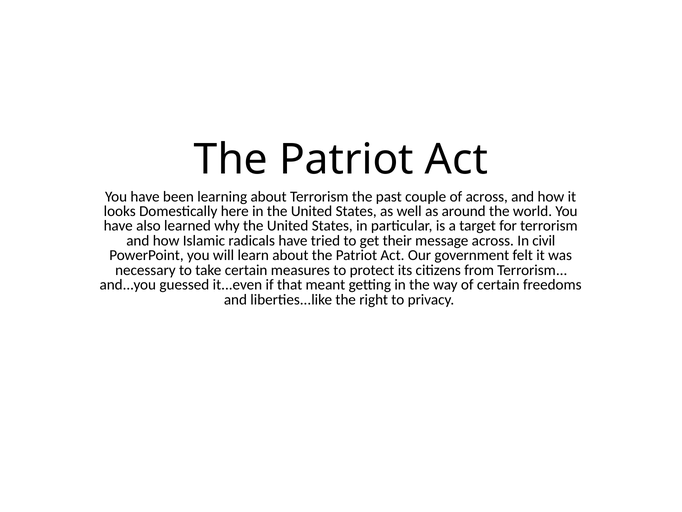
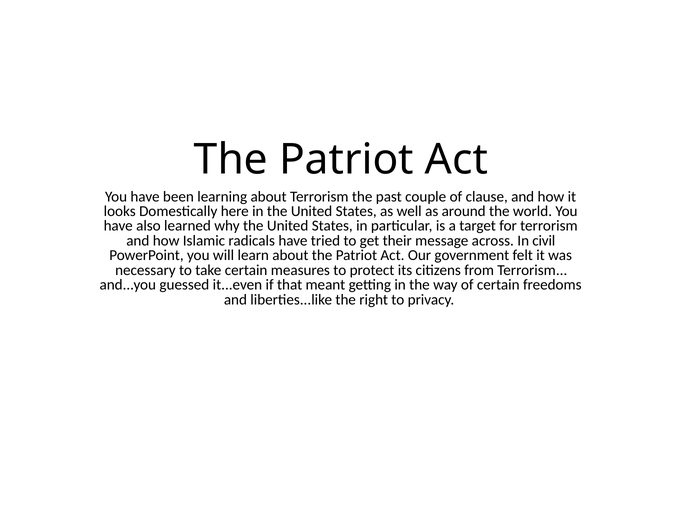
of across: across -> clause (487, 196)
